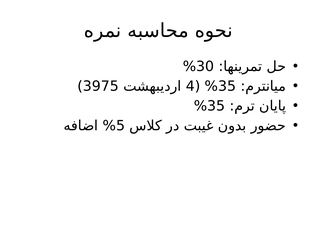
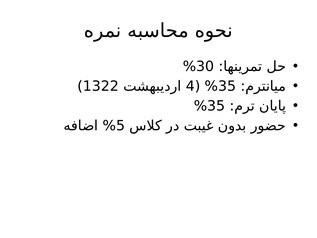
3975: 3975 -> 1322 (101, 86)
